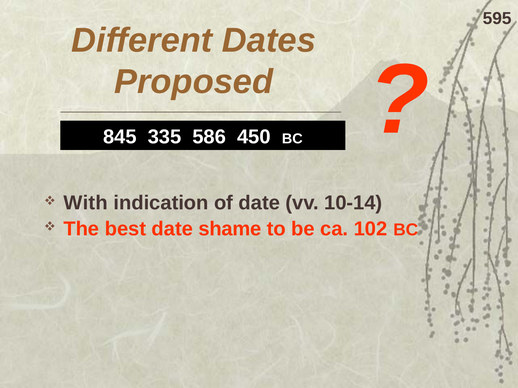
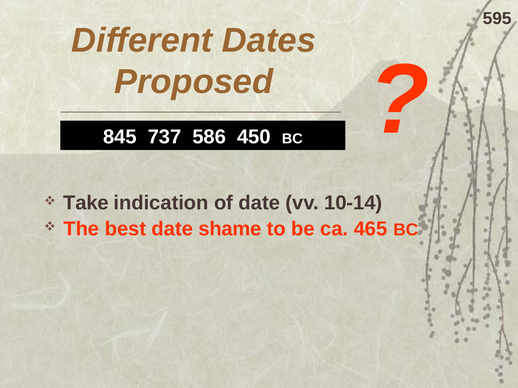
335: 335 -> 737 (164, 137)
With: With -> Take (86, 203)
102: 102 -> 465 (371, 229)
